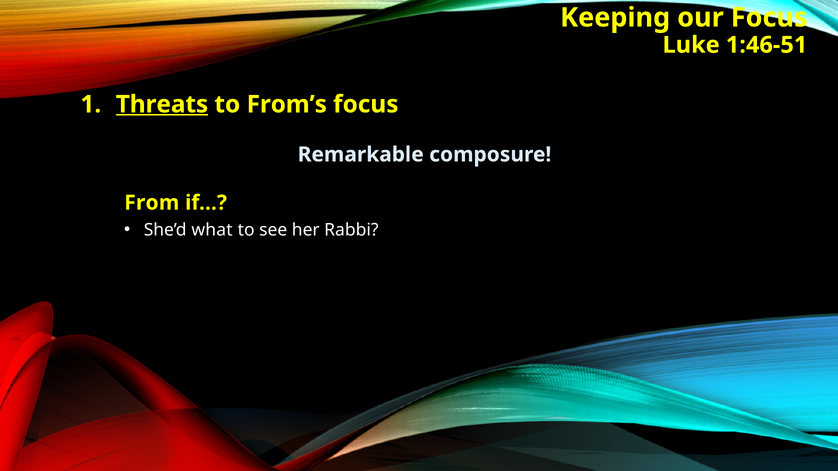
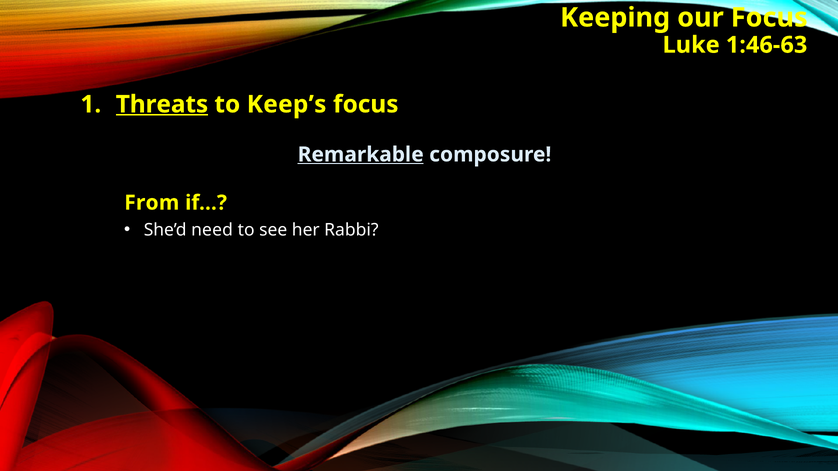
1:46-51: 1:46-51 -> 1:46-63 (767, 45)
From’s: From’s -> Keep’s (287, 104)
Remarkable underline: none -> present (361, 155)
what: what -> need (212, 230)
